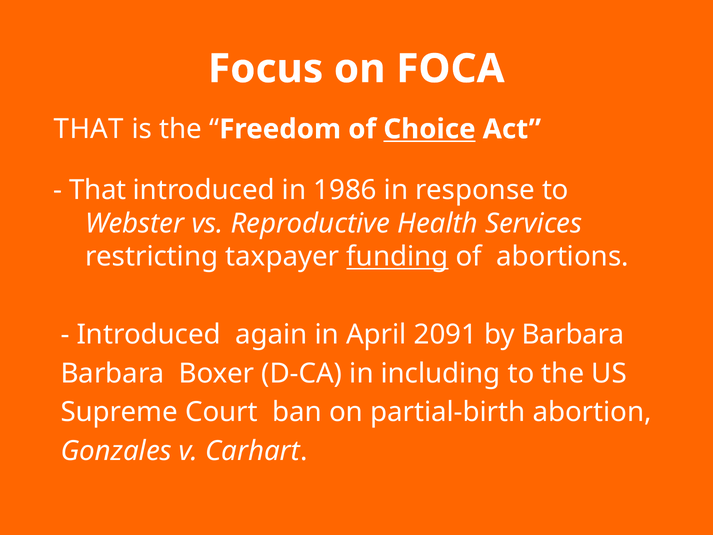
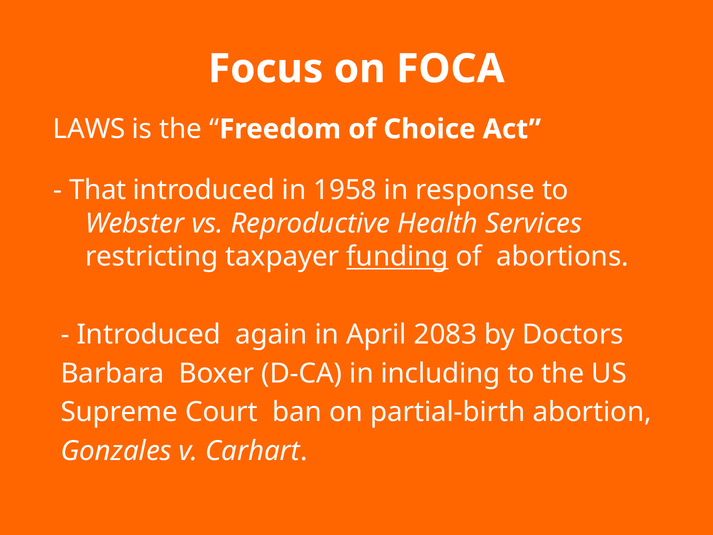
THAT: THAT -> LAWS (89, 129)
Choice underline: present -> none (430, 129)
1986: 1986 -> 1958 (345, 190)
2091: 2091 -> 2083 (445, 334)
by Barbara: Barbara -> Doctors (573, 334)
